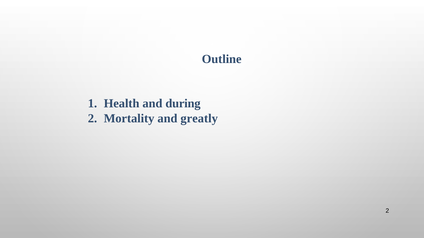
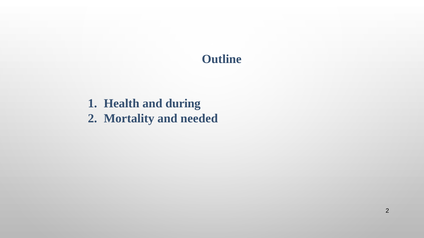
greatly: greatly -> needed (199, 119)
